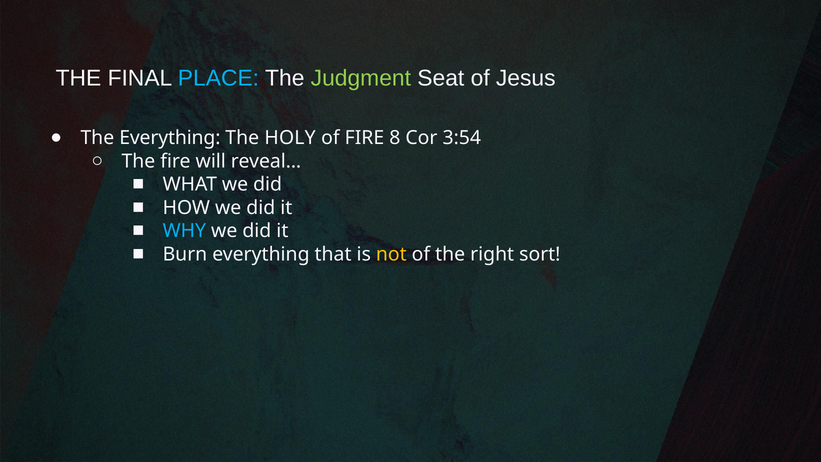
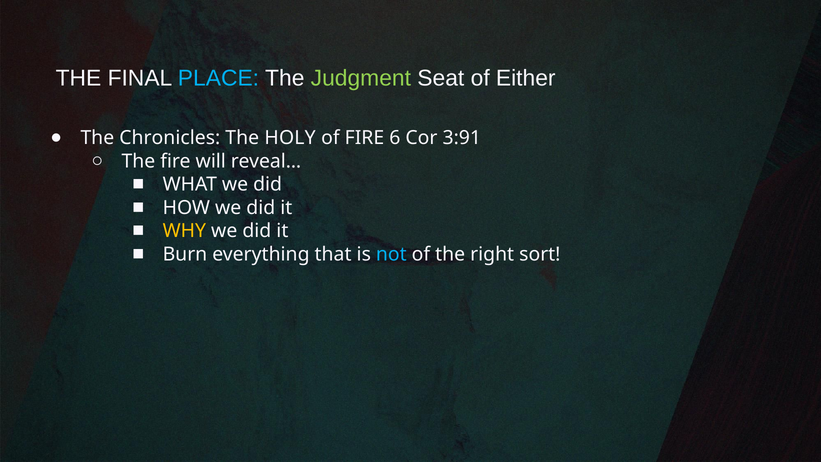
Jesus: Jesus -> Either (526, 78)
The Everything: Everything -> Chronicles (170, 138)
8: 8 -> 6 (395, 138)
3:54: 3:54 -> 3:91 (462, 138)
WHY colour: light blue -> yellow (184, 231)
not colour: yellow -> light blue (391, 254)
